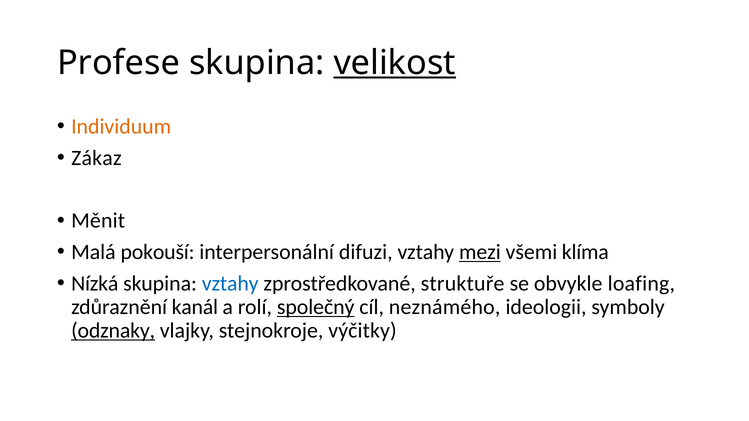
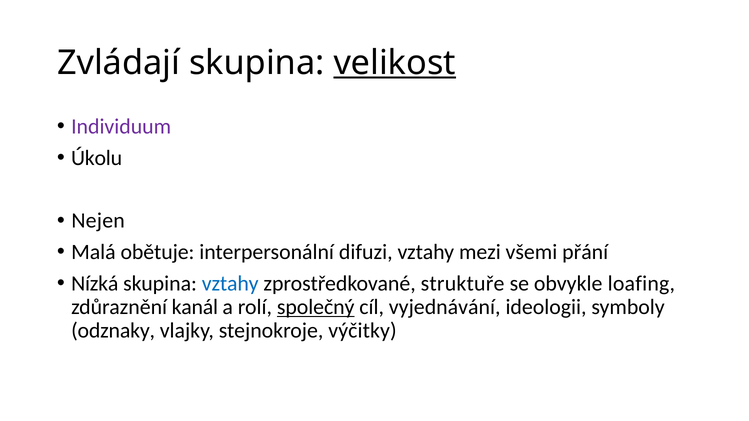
Profese: Profese -> Zvládají (119, 63)
Individuum colour: orange -> purple (121, 127)
Zákaz: Zákaz -> Úkolu (97, 158)
Měnit: Měnit -> Nejen (98, 221)
pokouší: pokouší -> obětuje (157, 252)
mezi underline: present -> none (480, 252)
klíma: klíma -> přání (585, 252)
neznámého: neznámého -> vyjednávání (445, 307)
odznaky underline: present -> none (113, 331)
